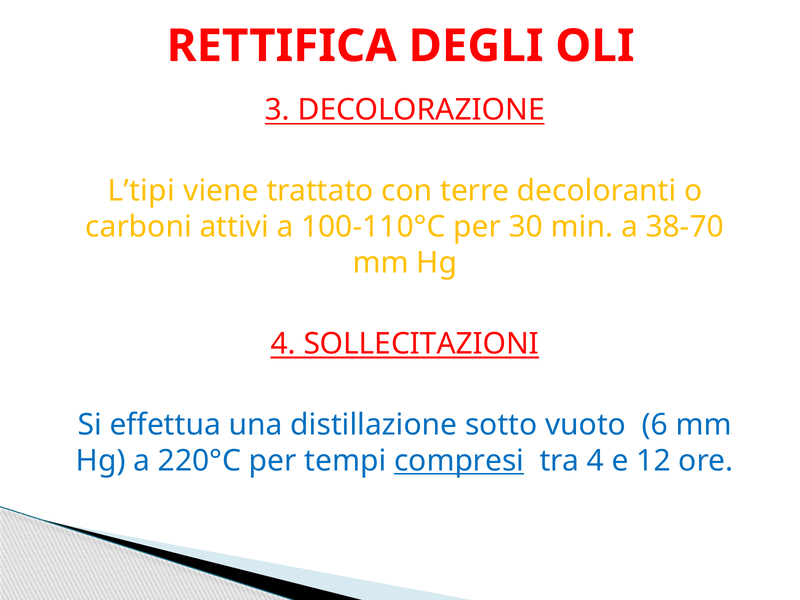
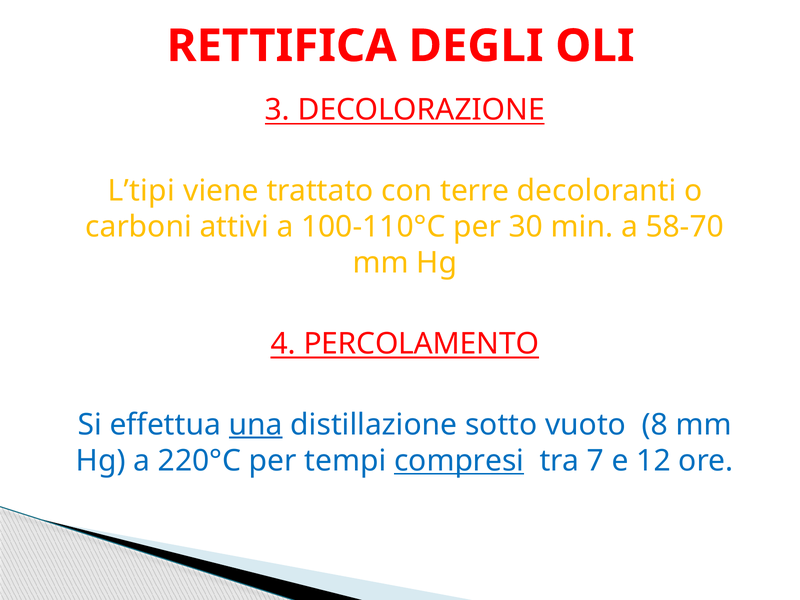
38-70: 38-70 -> 58-70 (685, 227)
SOLLECITAZIONI: SOLLECITAZIONI -> PERCOLAMENTO (421, 344)
una underline: none -> present (256, 425)
6: 6 -> 8 (655, 425)
tra 4: 4 -> 7 (595, 461)
